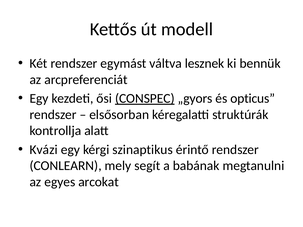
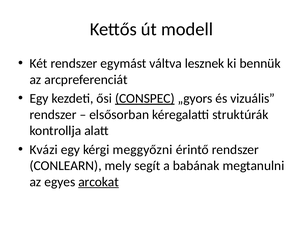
opticus: opticus -> vizuális (253, 99)
szinaptikus: szinaptikus -> meggyőzni (143, 150)
arcokat underline: none -> present (99, 182)
